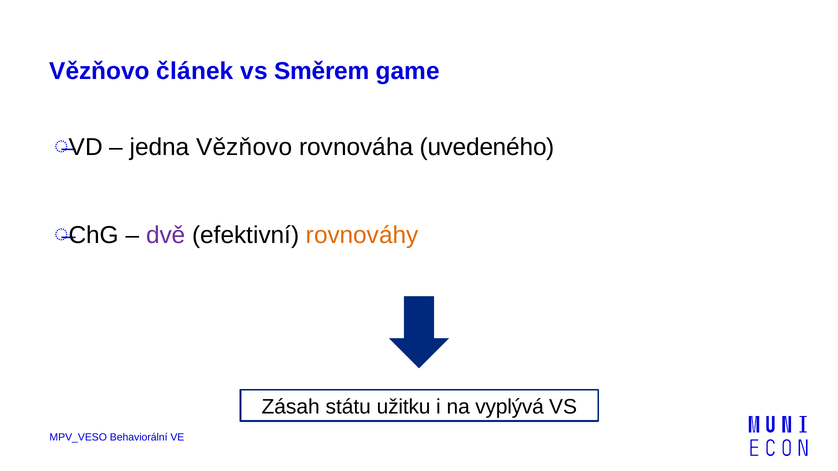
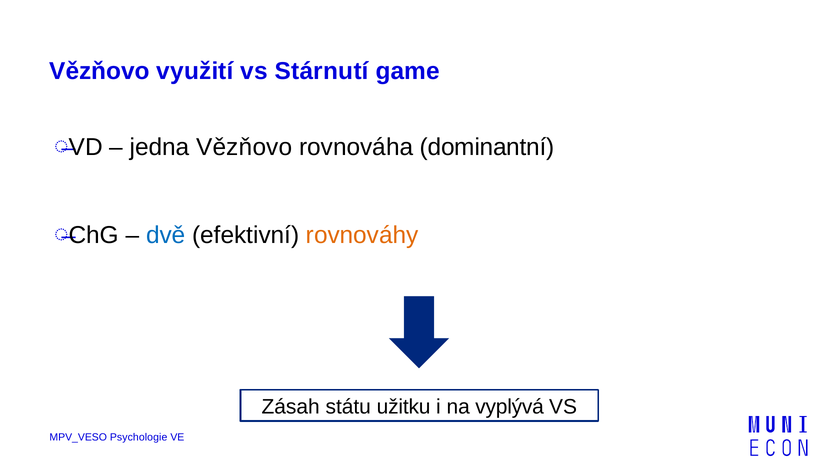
článek: článek -> využití (195, 71)
Směrem: Směrem -> Stárnutí (322, 71)
uvedeného: uvedeného -> dominantní (487, 147)
dvě colour: purple -> blue (166, 235)
Behaviorální: Behaviorální -> Psychologie (139, 437)
